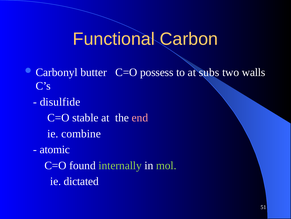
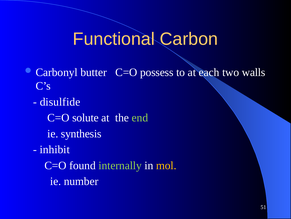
subs: subs -> each (209, 72)
stable: stable -> solute (85, 117)
end colour: pink -> light green (140, 117)
combine: combine -> synthesis (81, 133)
atomic: atomic -> inhibit (55, 149)
mol colour: light green -> yellow (166, 165)
dictated: dictated -> number (81, 181)
